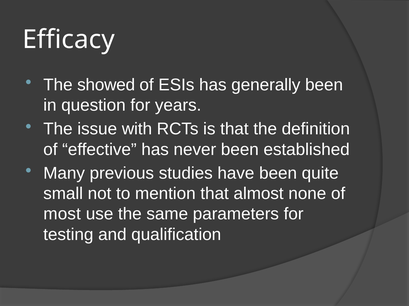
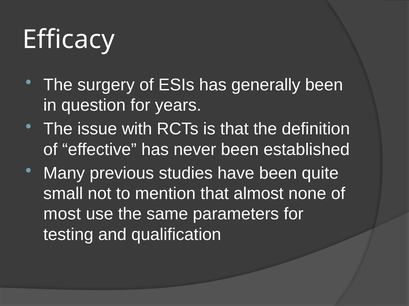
showed: showed -> surgery (106, 85)
